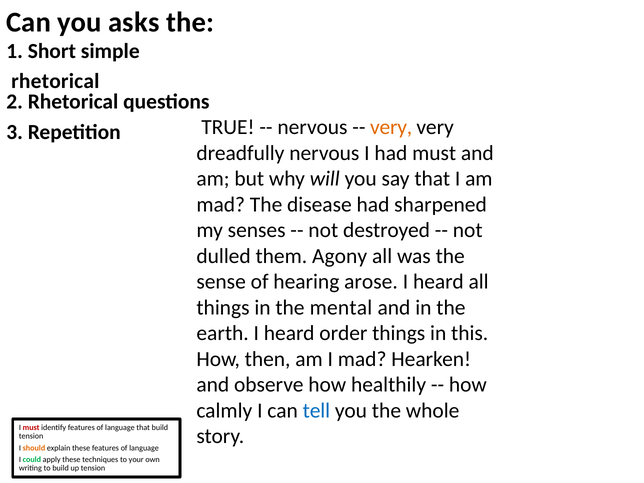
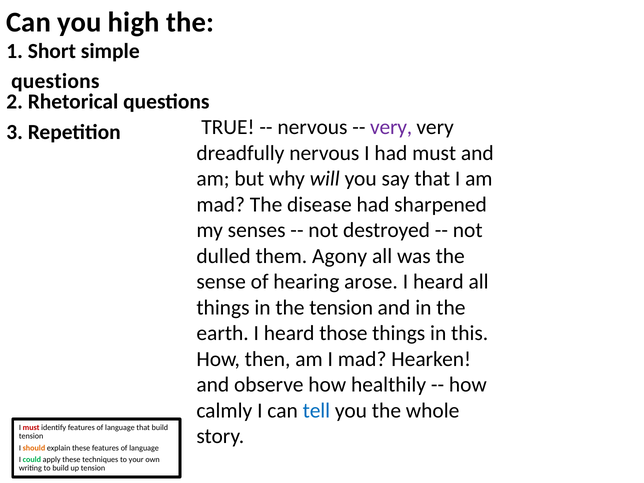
asks: asks -> high (134, 22)
rhetorical: rhetorical -> questions (55, 81)
very colour: orange -> purple (391, 127)
the mental: mental -> tension (341, 307)
order: order -> those (343, 333)
